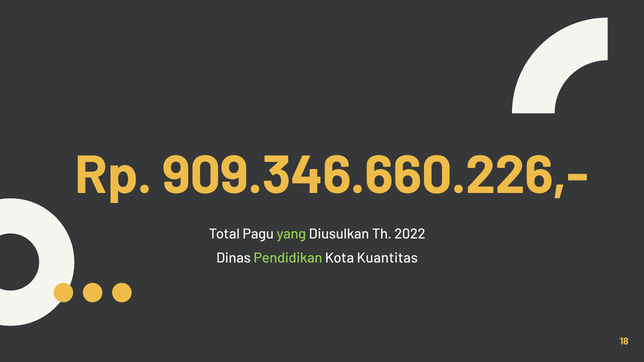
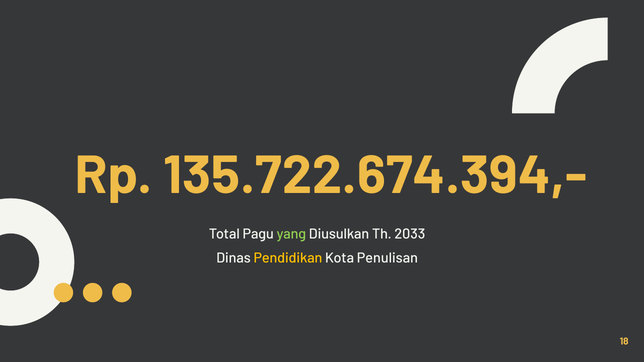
909.346.660.226,-: 909.346.660.226,- -> 135.722.674.394,- (375, 176)
2022: 2022 -> 2033 (410, 234)
Pendidikan colour: light green -> yellow (288, 258)
Kuantitas: Kuantitas -> Penulisan (387, 258)
